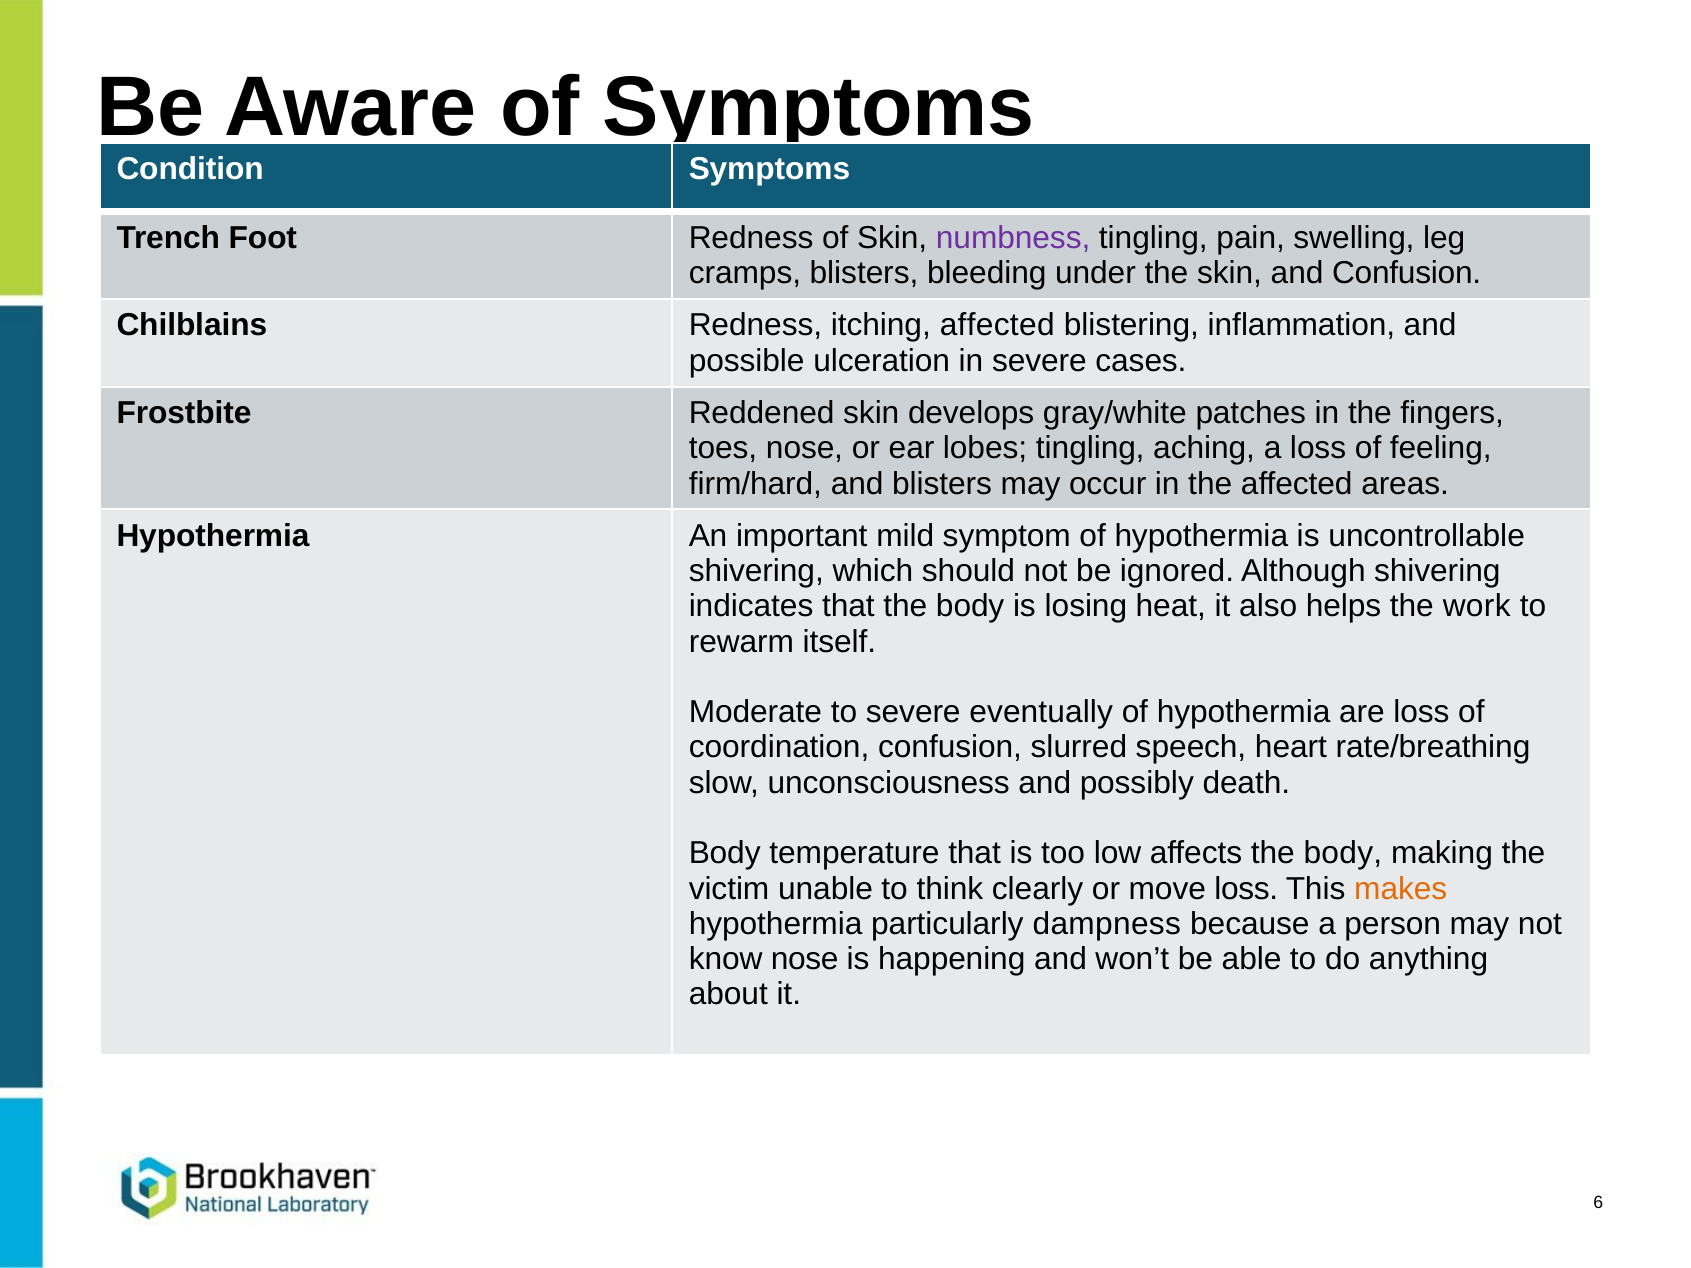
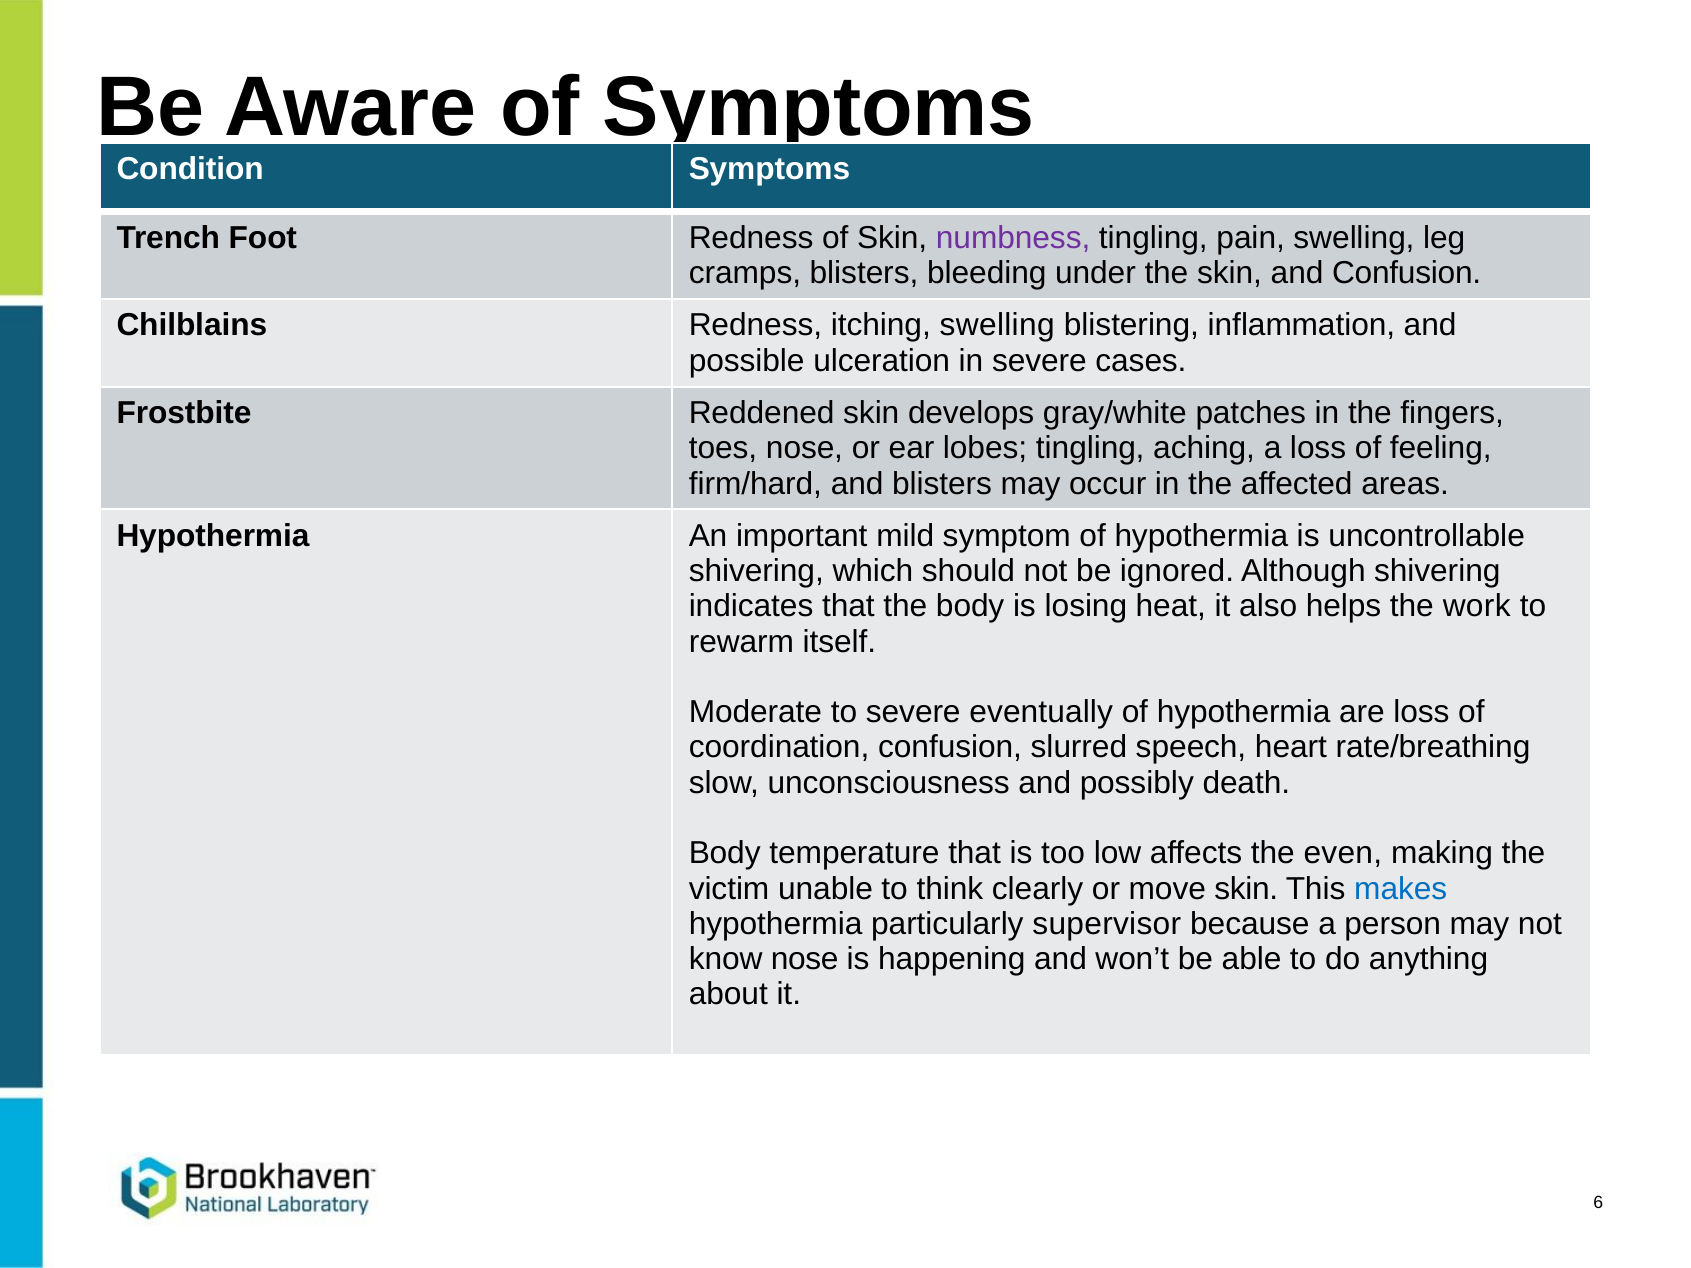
itching affected: affected -> swelling (997, 326)
affects the body: body -> even (1343, 853)
move loss: loss -> skin (1246, 889)
makes colour: orange -> blue (1401, 889)
dampness: dampness -> supervisor (1107, 924)
